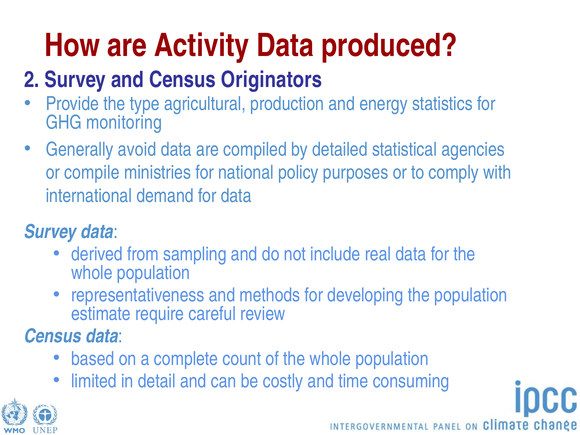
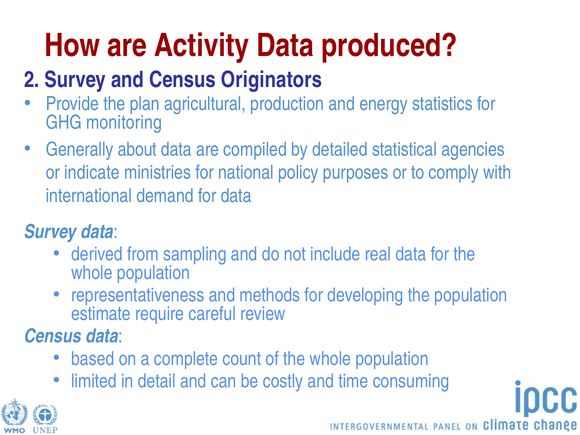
type: type -> plan (145, 104)
avoid: avoid -> about (137, 149)
compile: compile -> indicate (92, 173)
